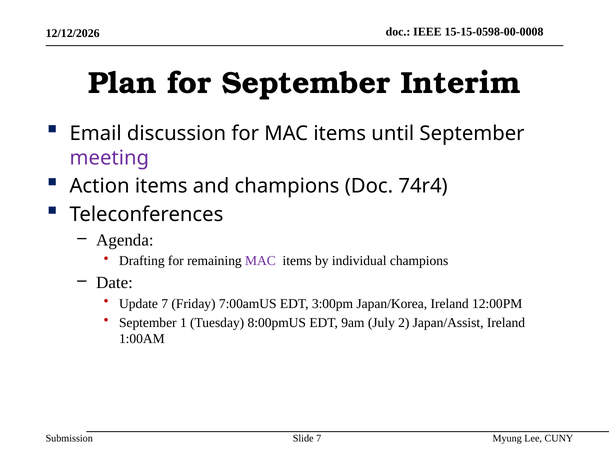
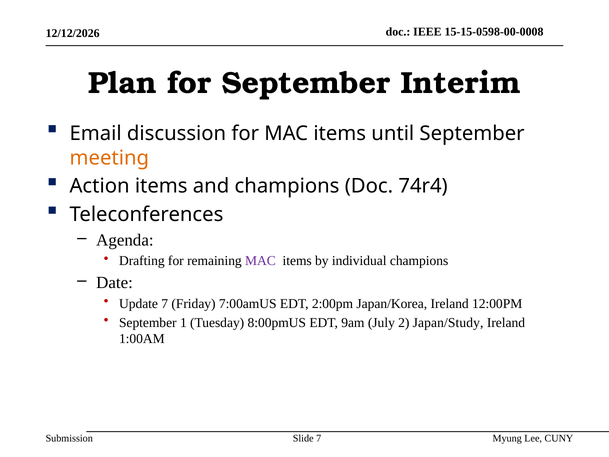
meeting colour: purple -> orange (109, 158)
3:00pm: 3:00pm -> 2:00pm (333, 303)
Japan/Assist: Japan/Assist -> Japan/Study (448, 322)
